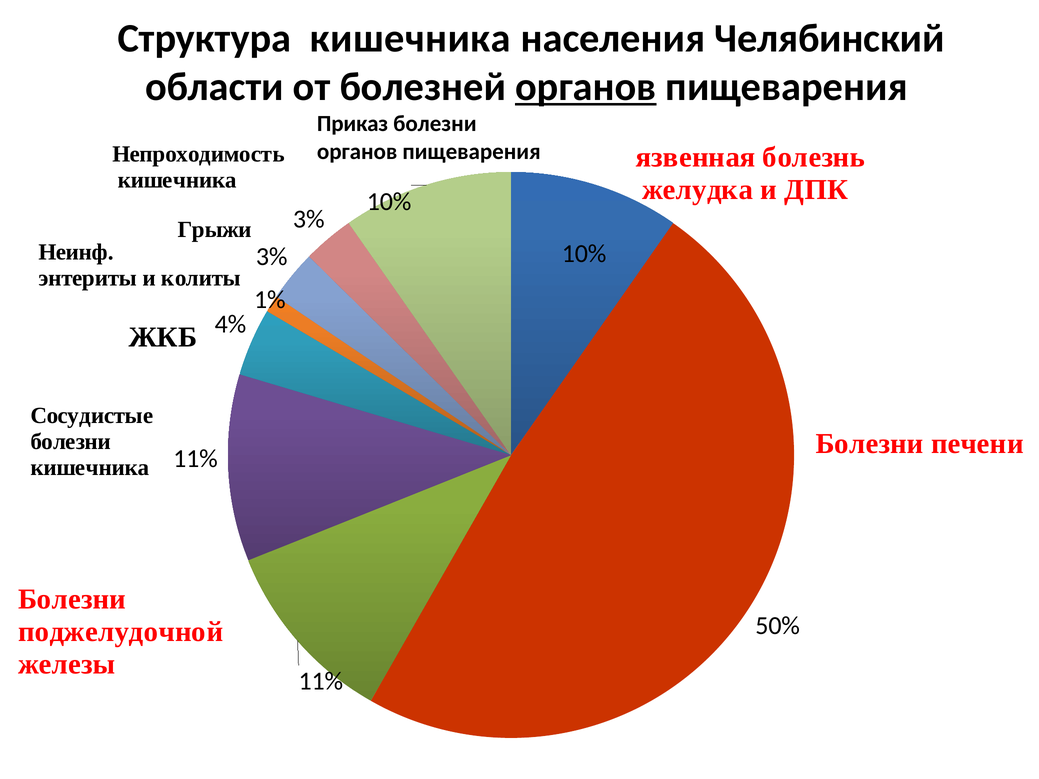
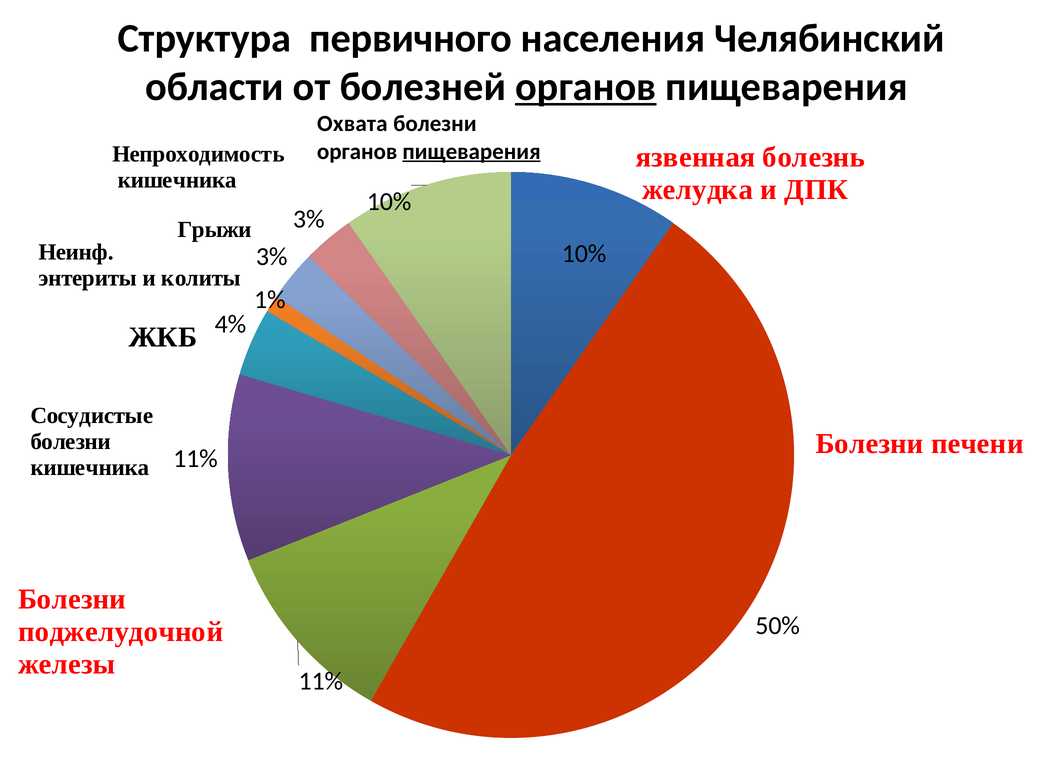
Структура кишечника: кишечника -> первичного (411, 38)
Приказ: Приказ -> Охвата (352, 124)
пищеварения underline: none -> present (472, 151)
